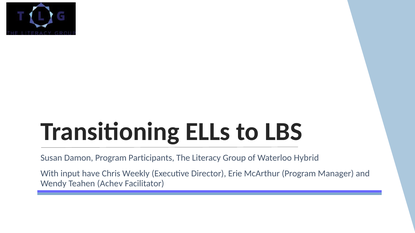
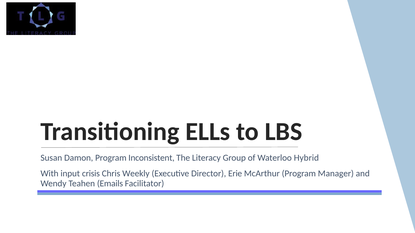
Participants: Participants -> Inconsistent (151, 158)
have: have -> crisis (91, 174)
Achev: Achev -> Emails (110, 184)
